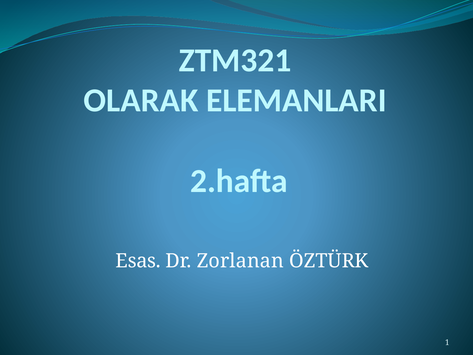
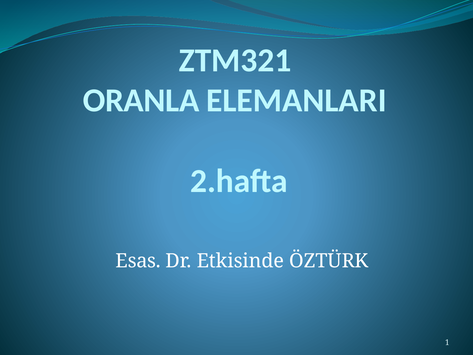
OLARAK: OLARAK -> ORANLA (141, 100)
Zorlanan: Zorlanan -> Etkisinde (240, 261)
